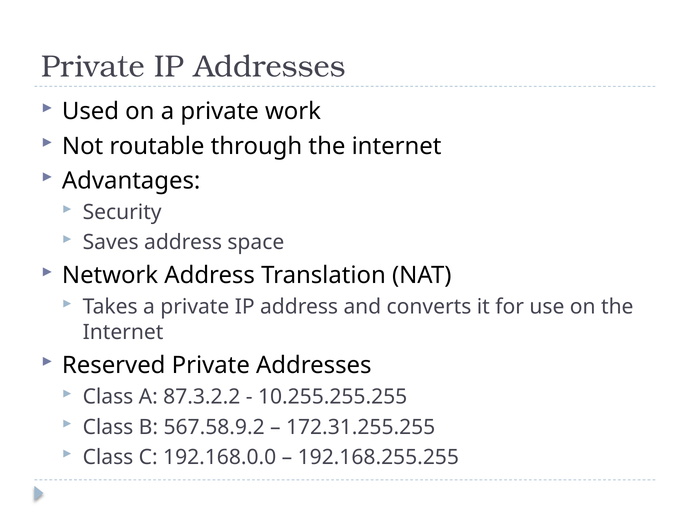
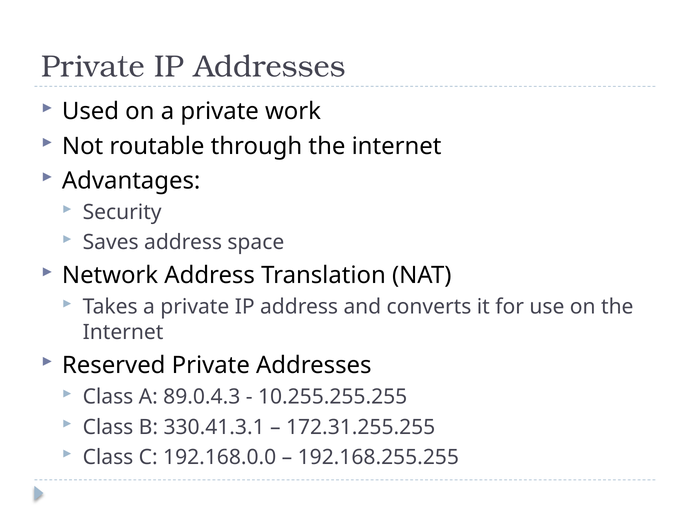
87.3.2.2: 87.3.2.2 -> 89.0.4.3 (202, 397)
567.58.9.2: 567.58.9.2 -> 330.41.3.1 (214, 427)
